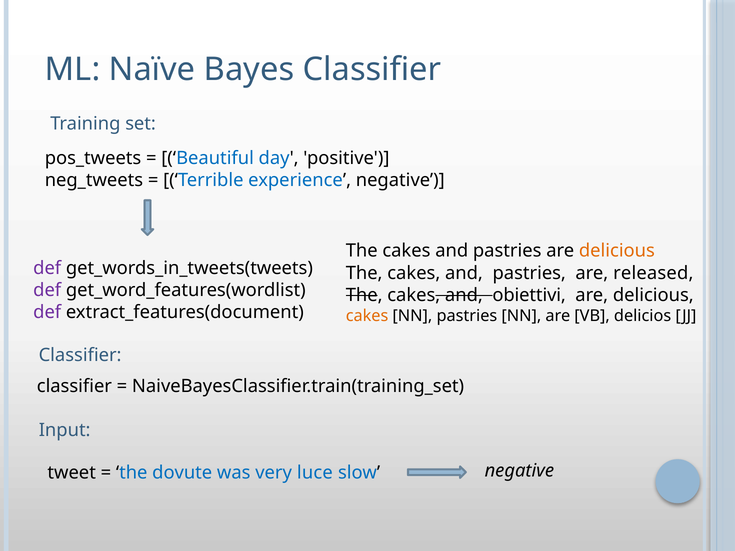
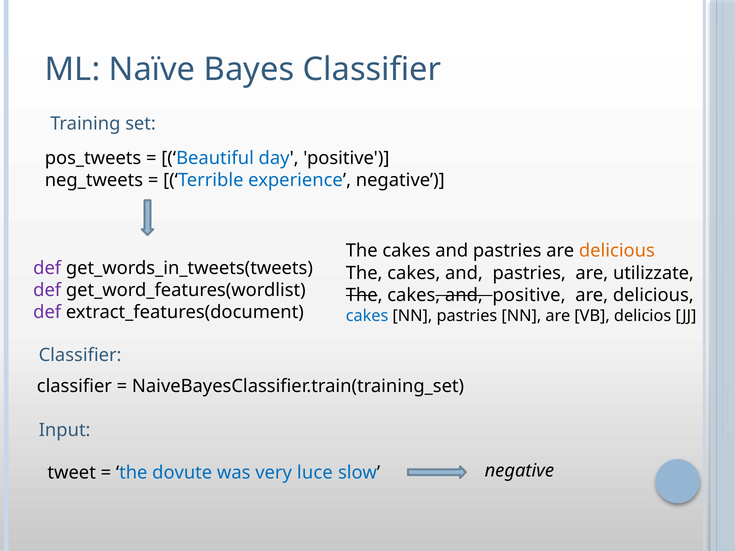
released: released -> utilizzate (653, 273)
and obiettivi: obiettivi -> positive (529, 295)
cakes colour: orange -> blue (367, 316)
